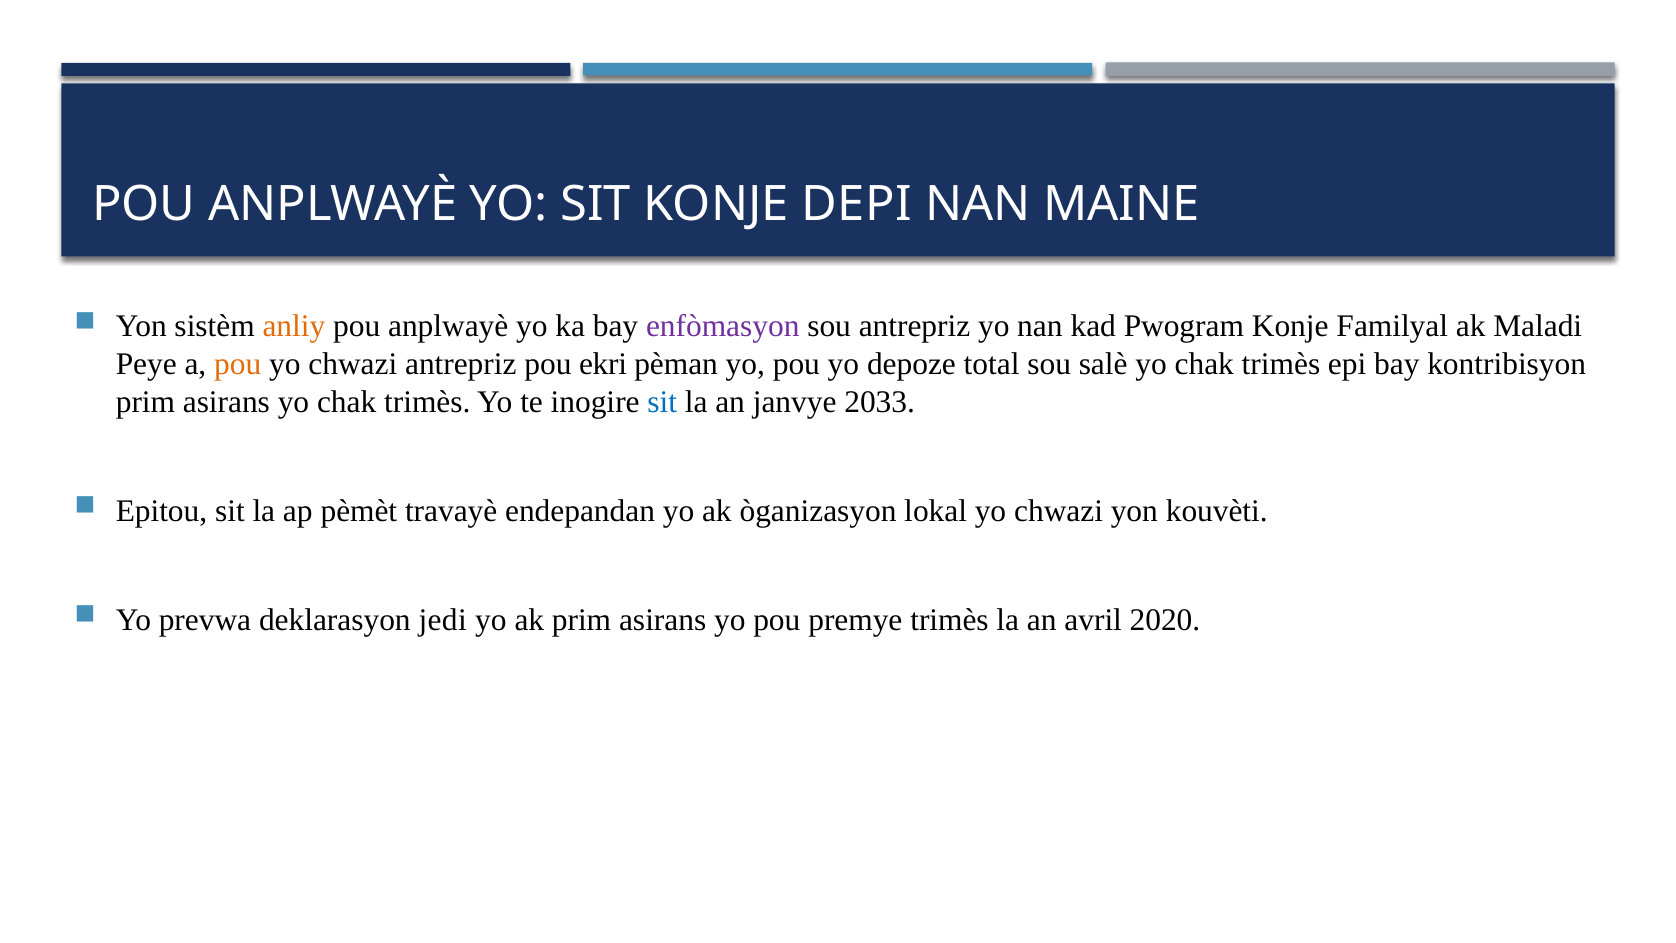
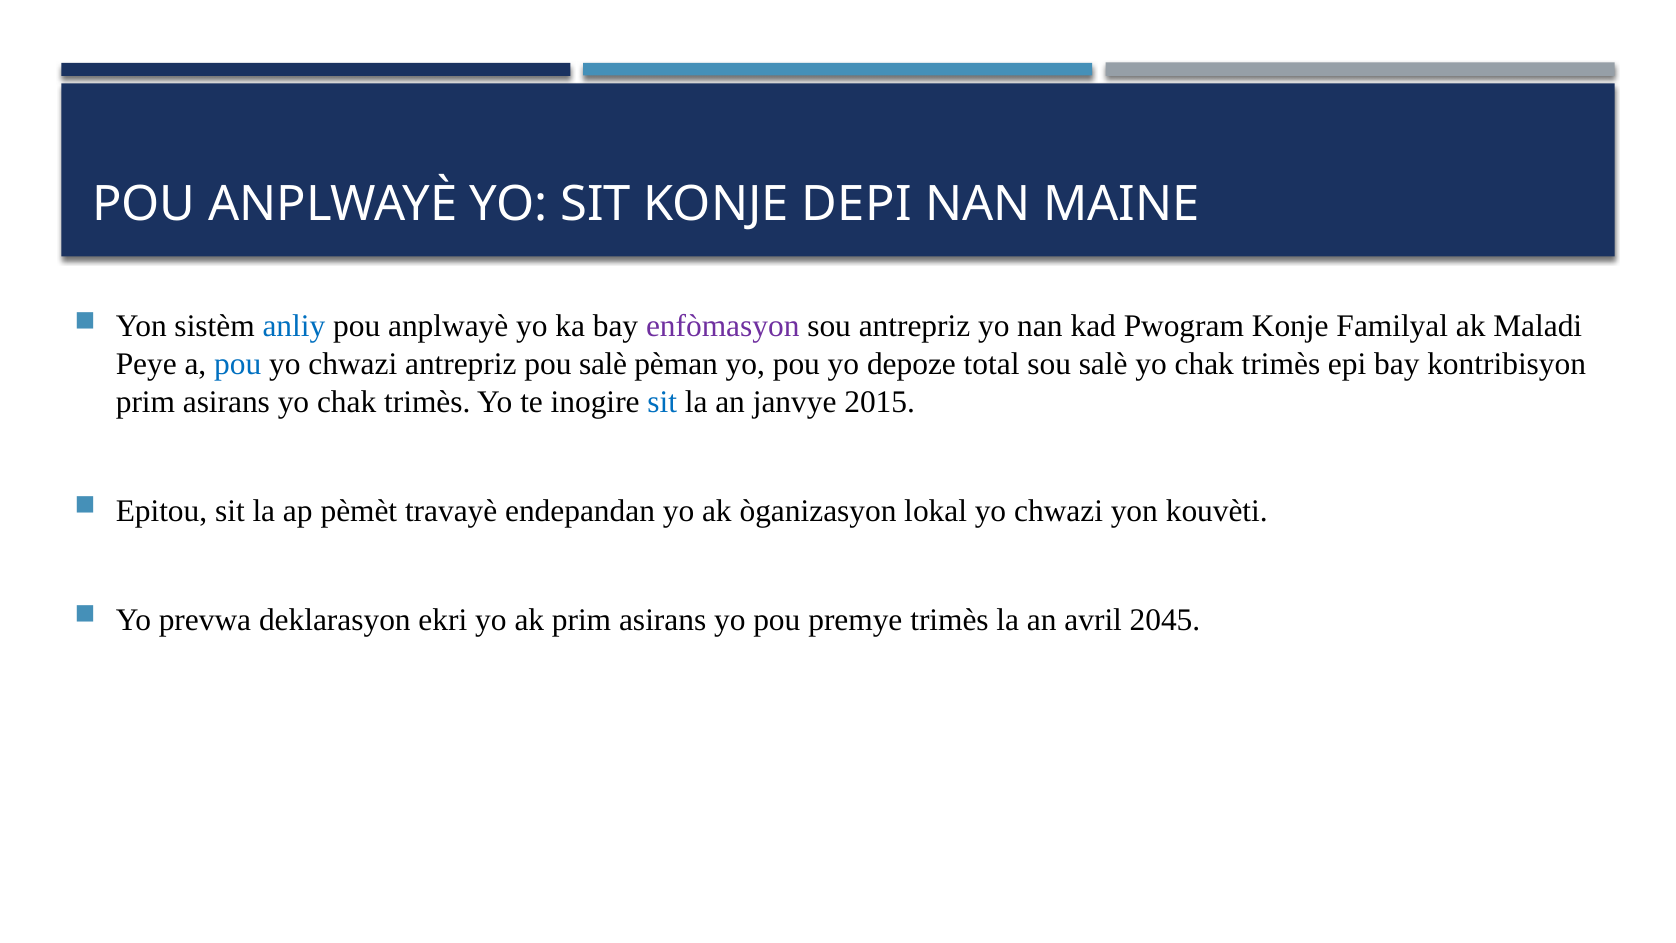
anliy colour: orange -> blue (294, 326)
pou colour: orange -> blue (238, 364)
pou ekri: ekri -> salè (603, 364)
2033: 2033 -> 2015 (880, 402)
jedi: jedi -> ekri (443, 620)
2020: 2020 -> 2045 (1165, 620)
